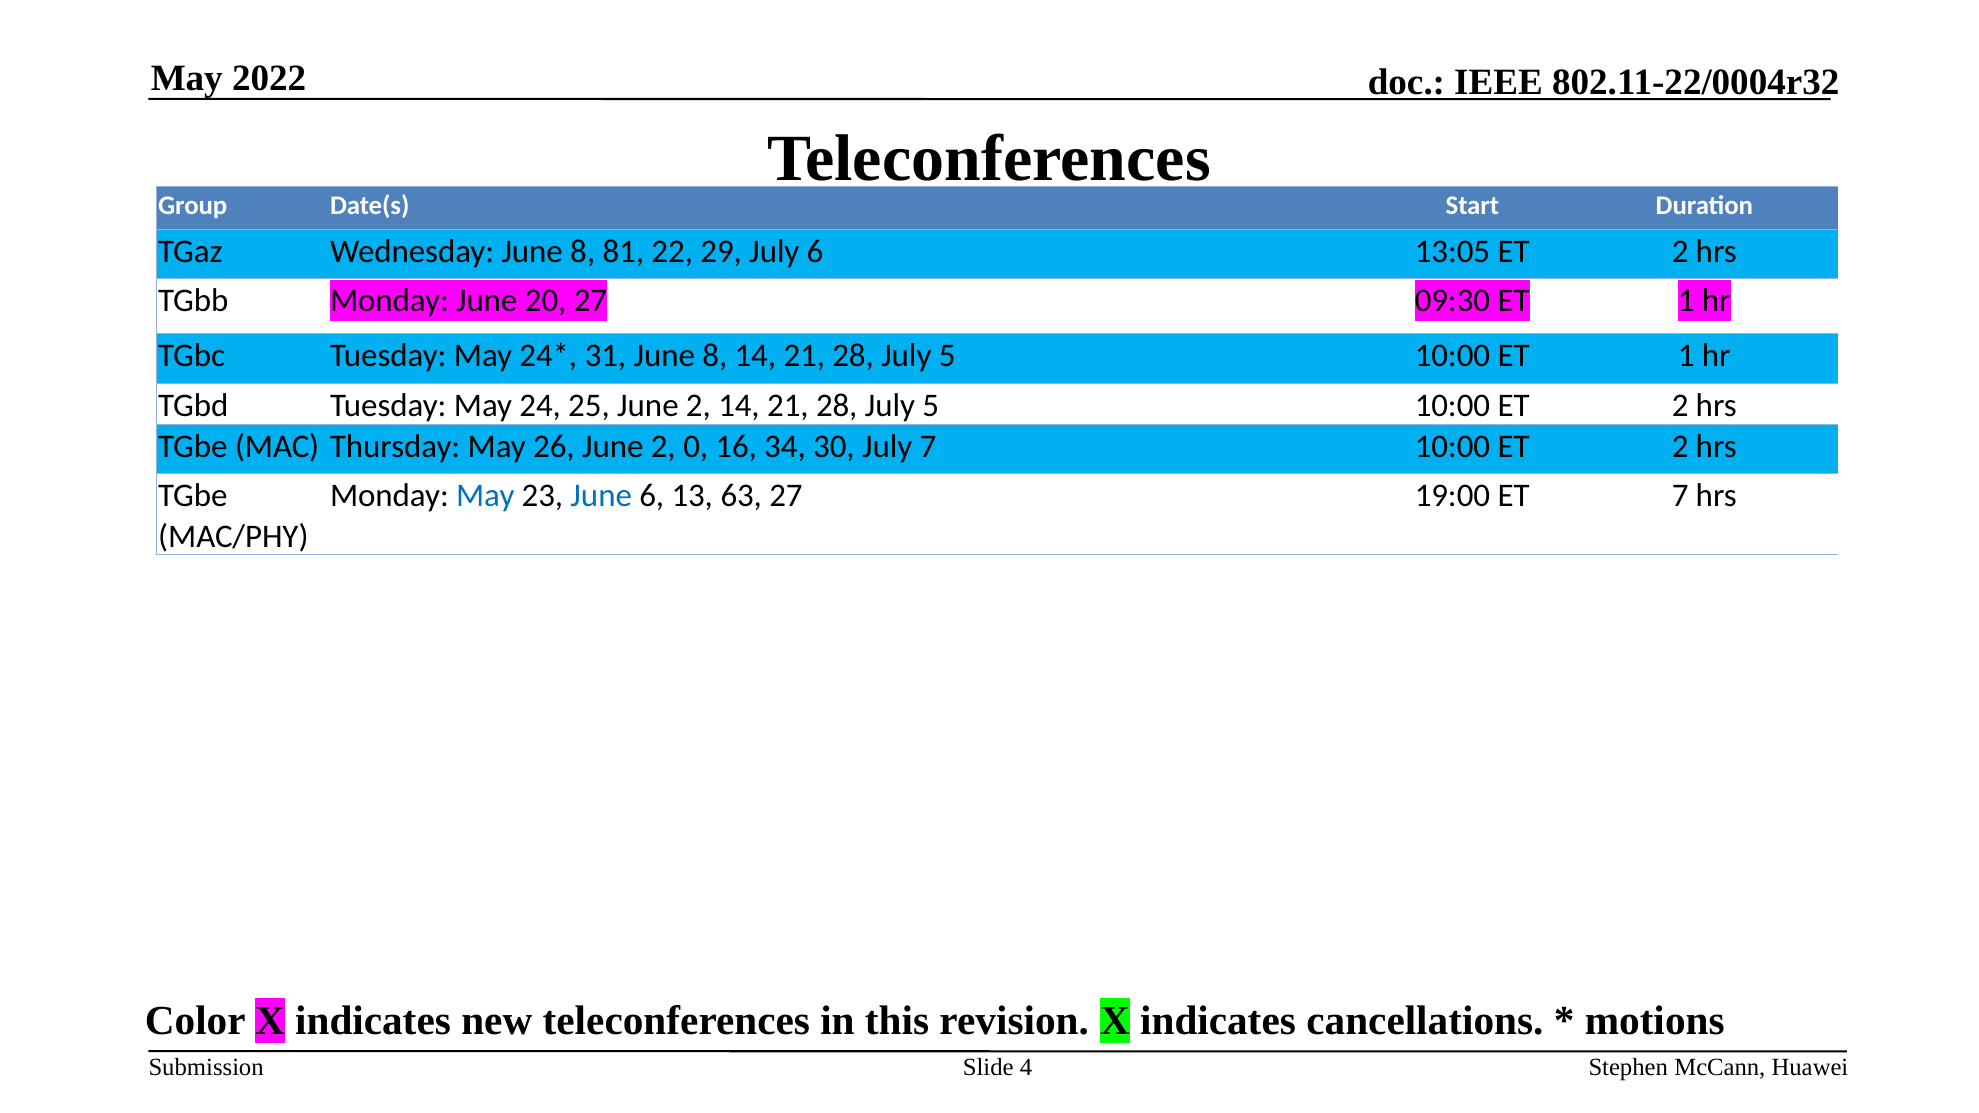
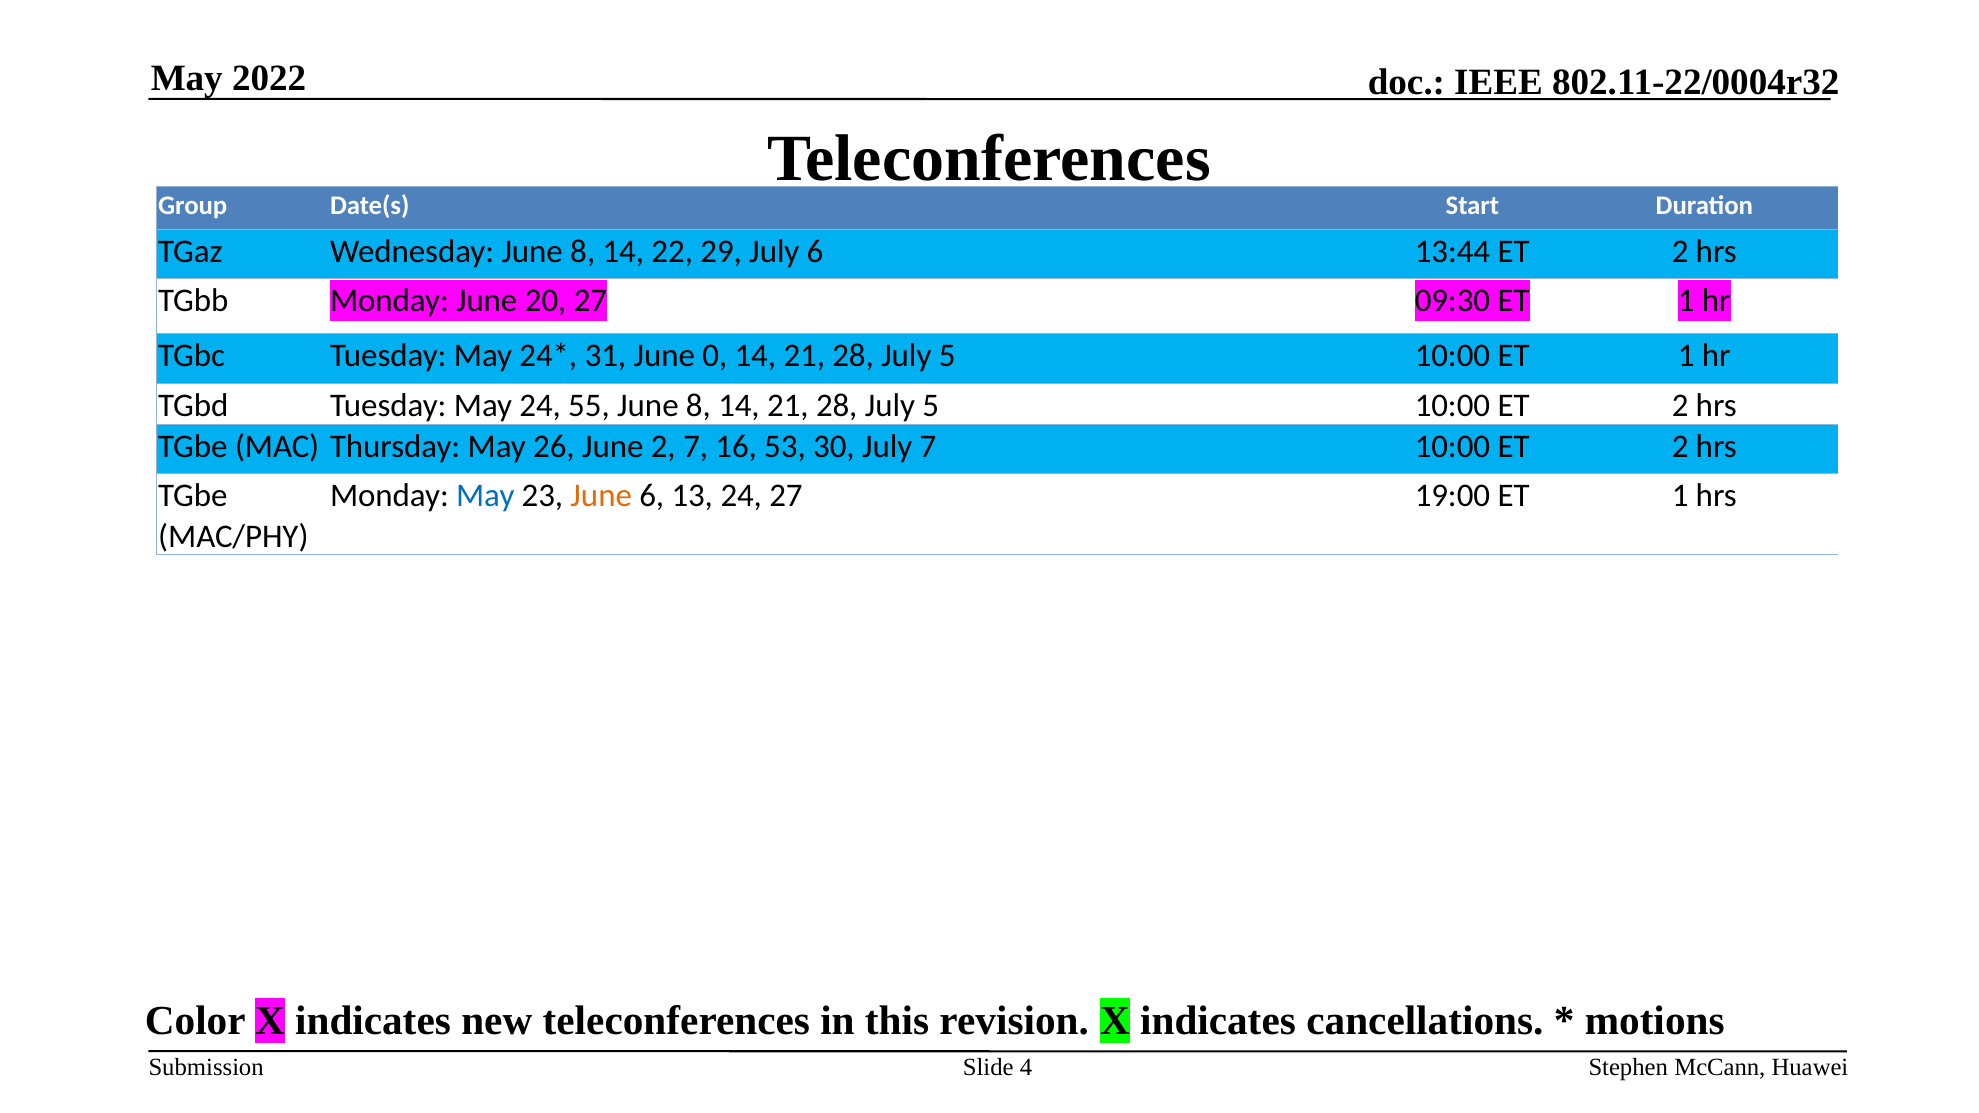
Wednesday June 8 81: 81 -> 14 (623, 252)
13:05: 13:05 -> 13:44 (1452, 252)
31 June 8: 8 -> 0 (715, 356)
25: 25 -> 55 (589, 405)
2: 2 -> 8 (698, 405)
2 0: 0 -> 7 (696, 447)
34: 34 -> 53 (785, 447)
June colour: blue -> orange (601, 496)
13 63: 63 -> 24 (741, 496)
19:00 ET 7: 7 -> 1 (1680, 496)
